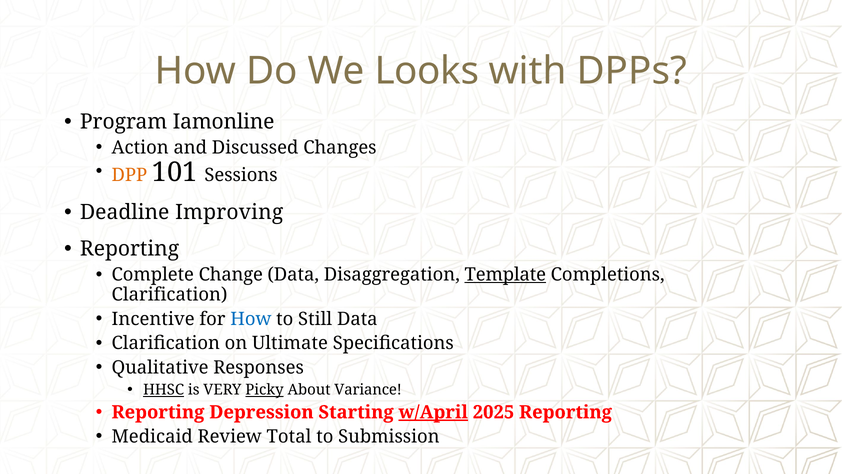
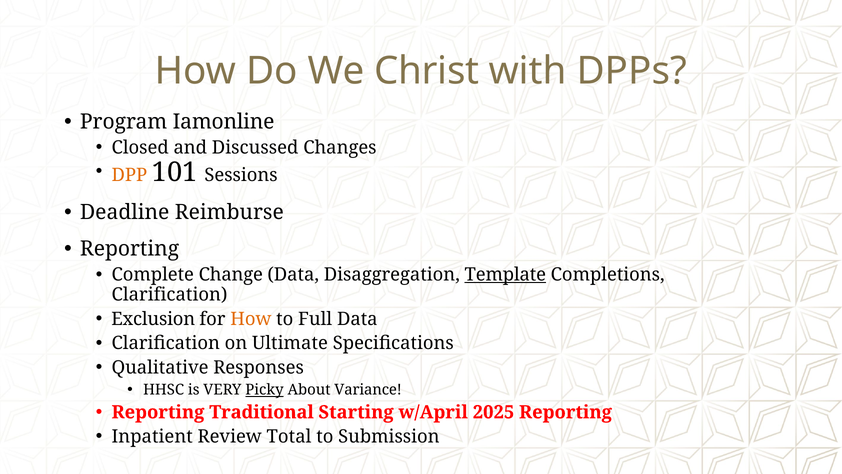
Looks: Looks -> Christ (427, 71)
Action: Action -> Closed (140, 147)
Improving: Improving -> Reimburse (229, 212)
Incentive: Incentive -> Exclusion (153, 319)
How colour: blue -> orange (251, 319)
Still: Still -> Full (315, 319)
HHSC underline: present -> none (164, 390)
Depression: Depression -> Traditional (262, 412)
w/April underline: present -> none (433, 412)
Medicaid: Medicaid -> Inpatient (152, 436)
